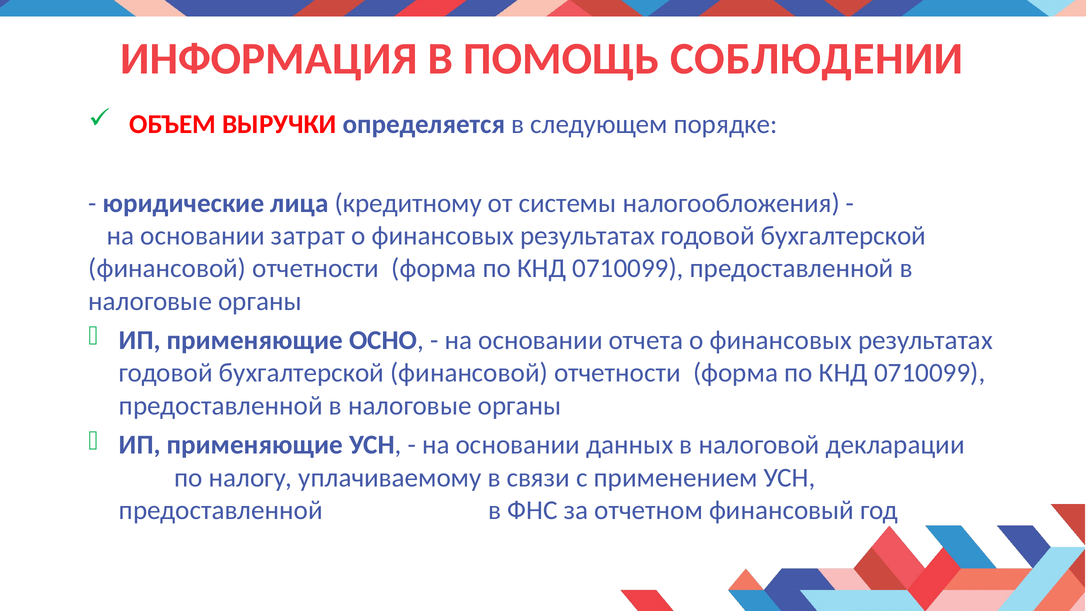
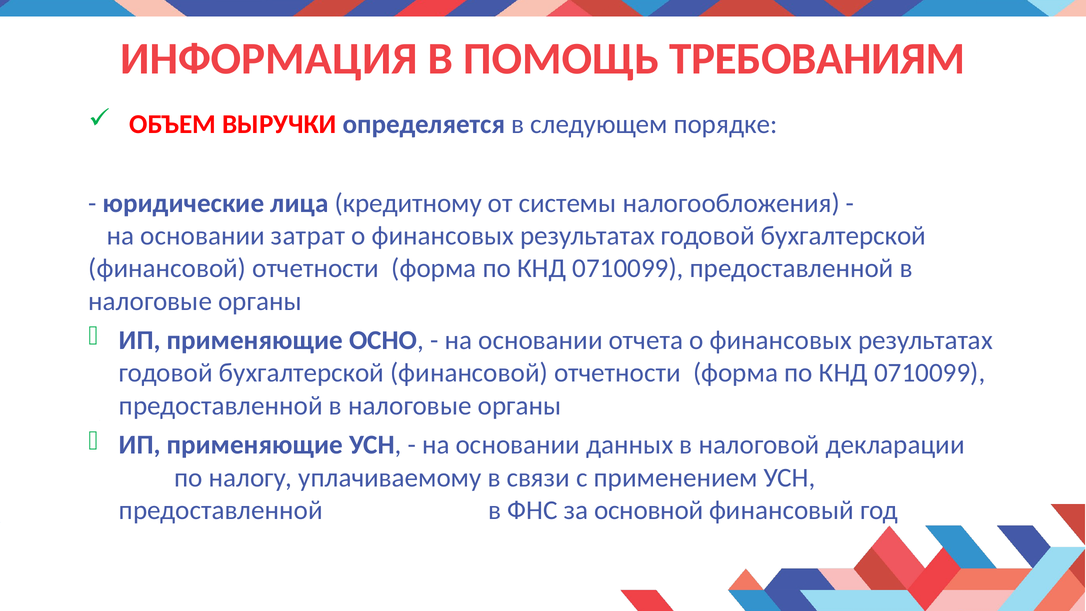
СОБЛЮДЕНИИ: СОБЛЮДЕНИИ -> ТРЕБОВАНИЯМ (817, 59)
отчетном: отчетном -> основной (649, 510)
